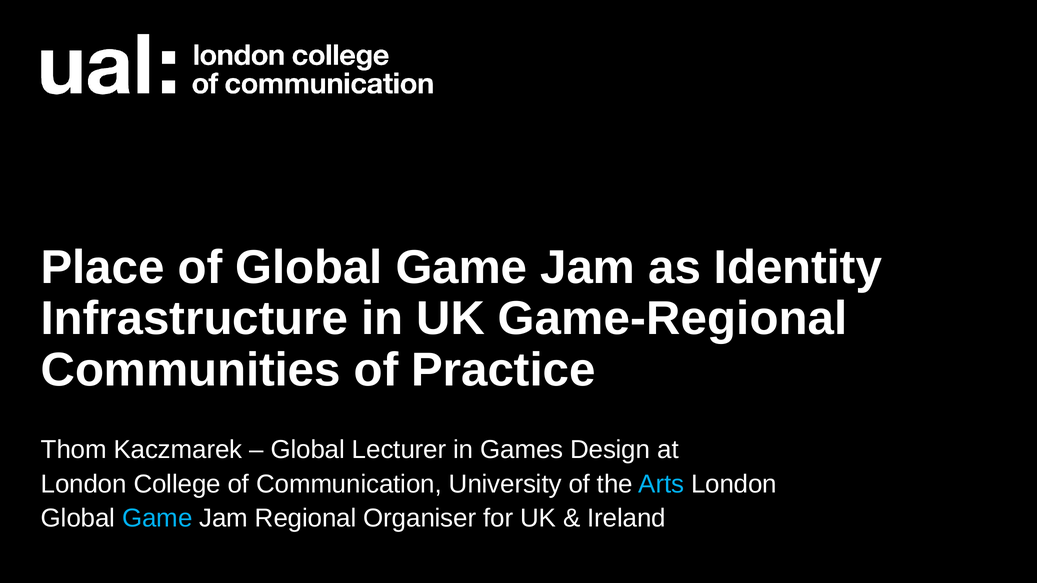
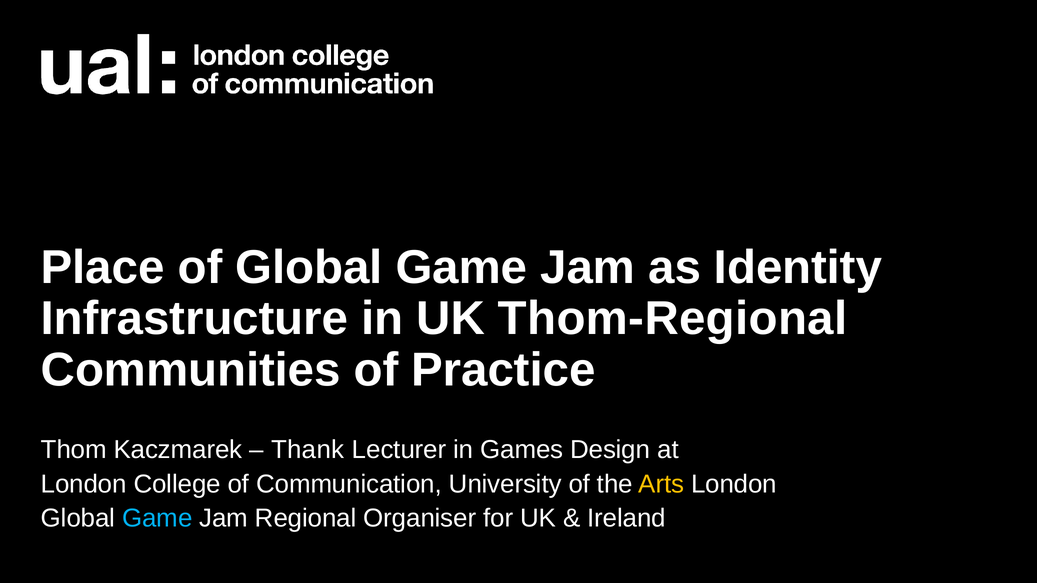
Game-Regional: Game-Regional -> Thom-Regional (673, 319)
Global: Global -> Thank (308, 450)
Arts colour: light blue -> yellow (661, 484)
